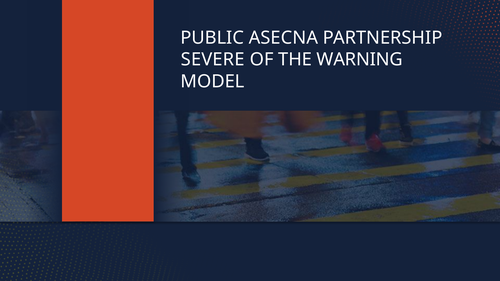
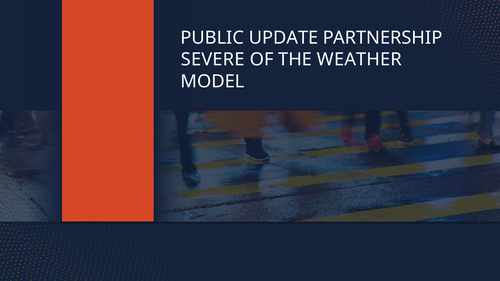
ASECNA: ASECNA -> UPDATE (284, 38)
WARNING: WARNING -> WEATHER (359, 60)
